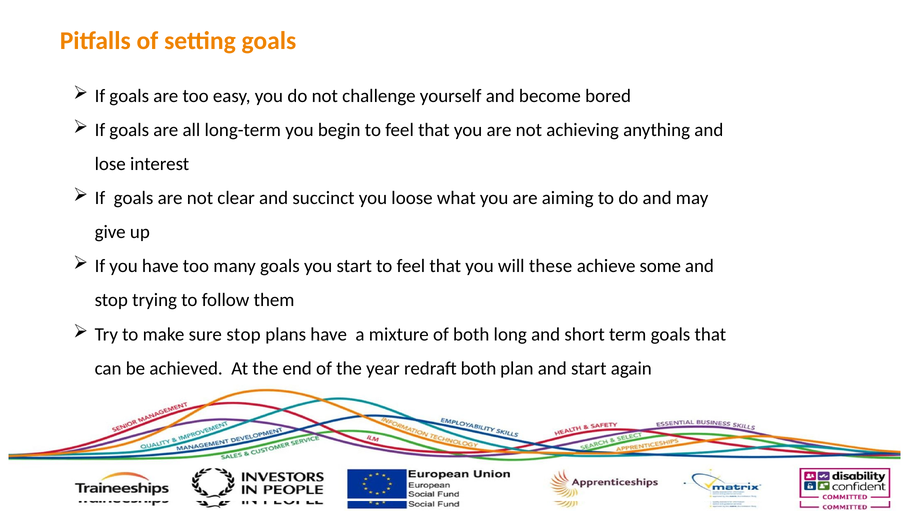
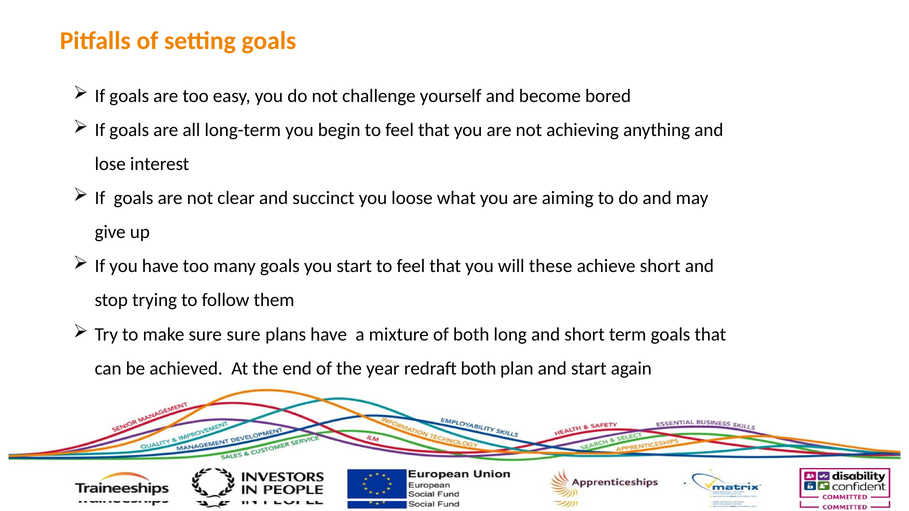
achieve some: some -> short (660, 266)
sure stop: stop -> sure (244, 335)
